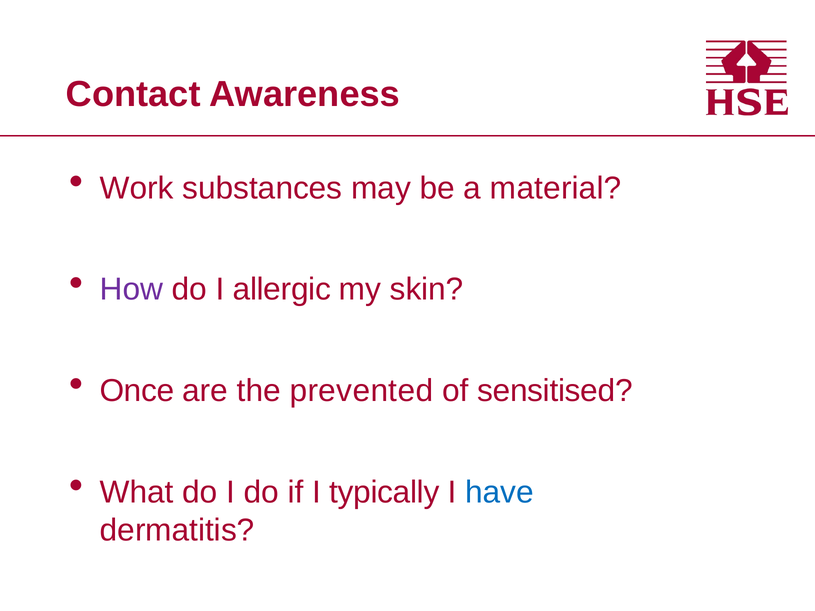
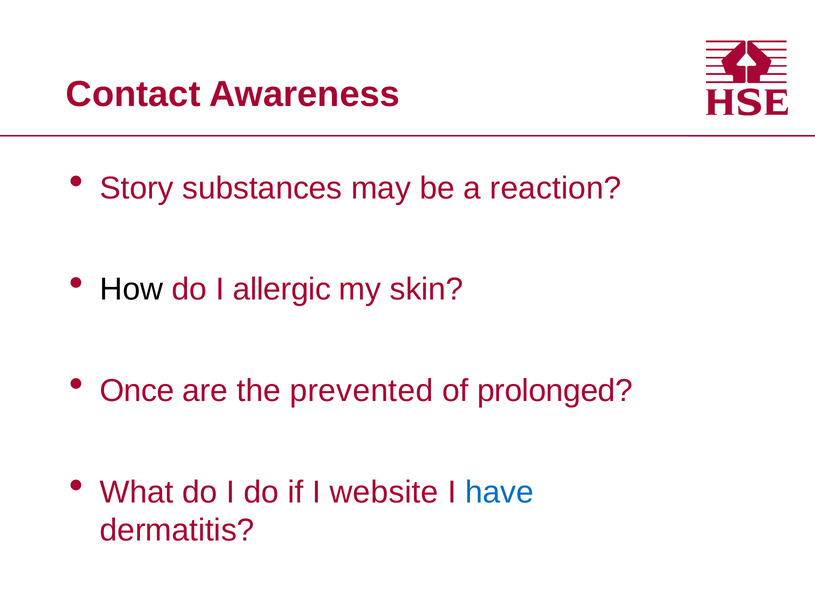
Work: Work -> Story (137, 188)
material: material -> reaction (556, 188)
How colour: purple -> black (132, 290)
sensitised: sensitised -> prolonged (555, 391)
typically: typically -> website (384, 493)
